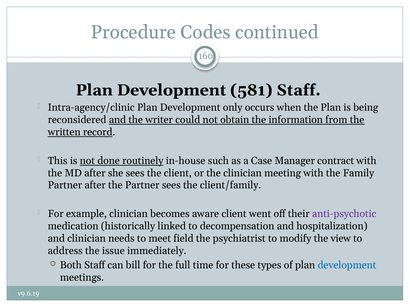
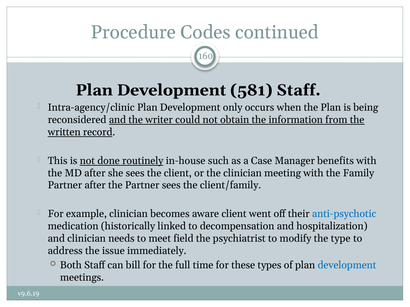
contract: contract -> benefits (336, 161)
anti-psychotic colour: purple -> blue (344, 214)
view: view -> type (341, 239)
